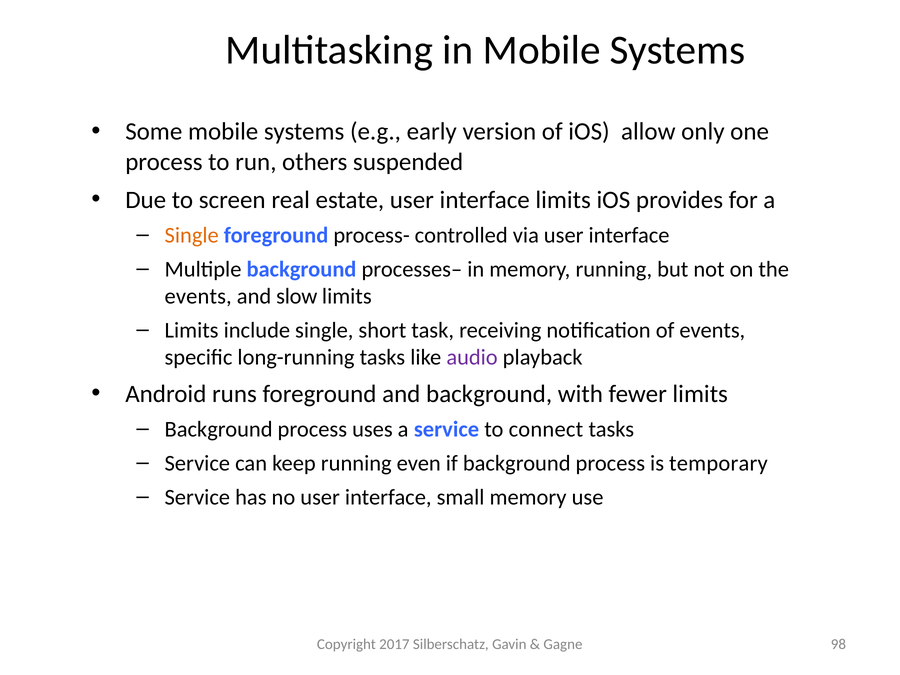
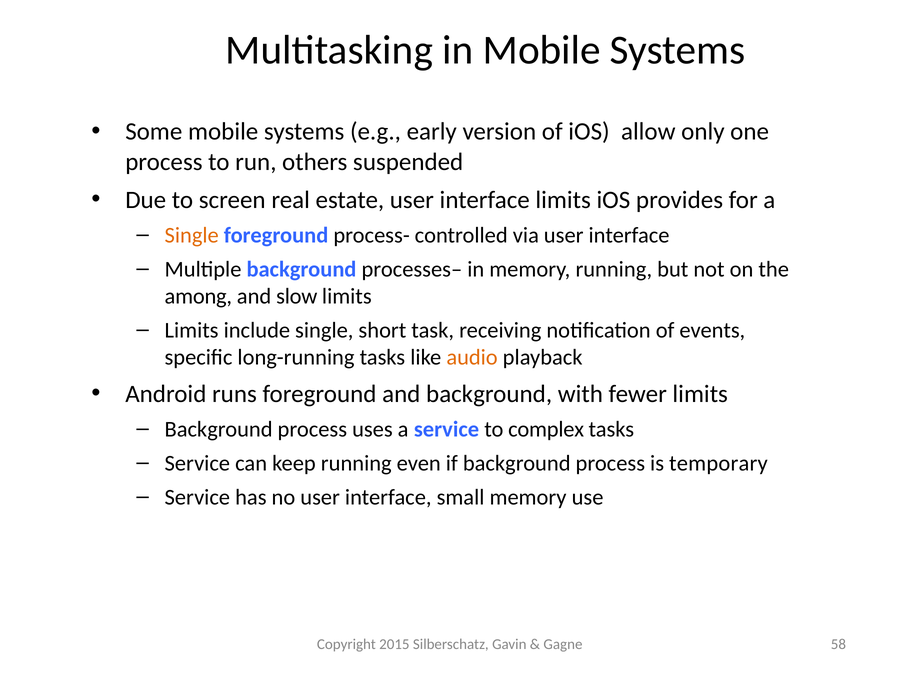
events: events -> among (198, 296)
audio colour: purple -> orange (472, 357)
connect: connect -> complex (546, 429)
2017: 2017 -> 2015 (394, 644)
98: 98 -> 58 (838, 644)
